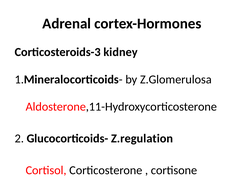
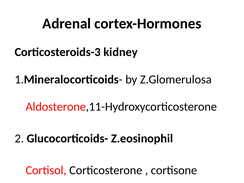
Z.regulation: Z.regulation -> Z.eosinophil (142, 138)
